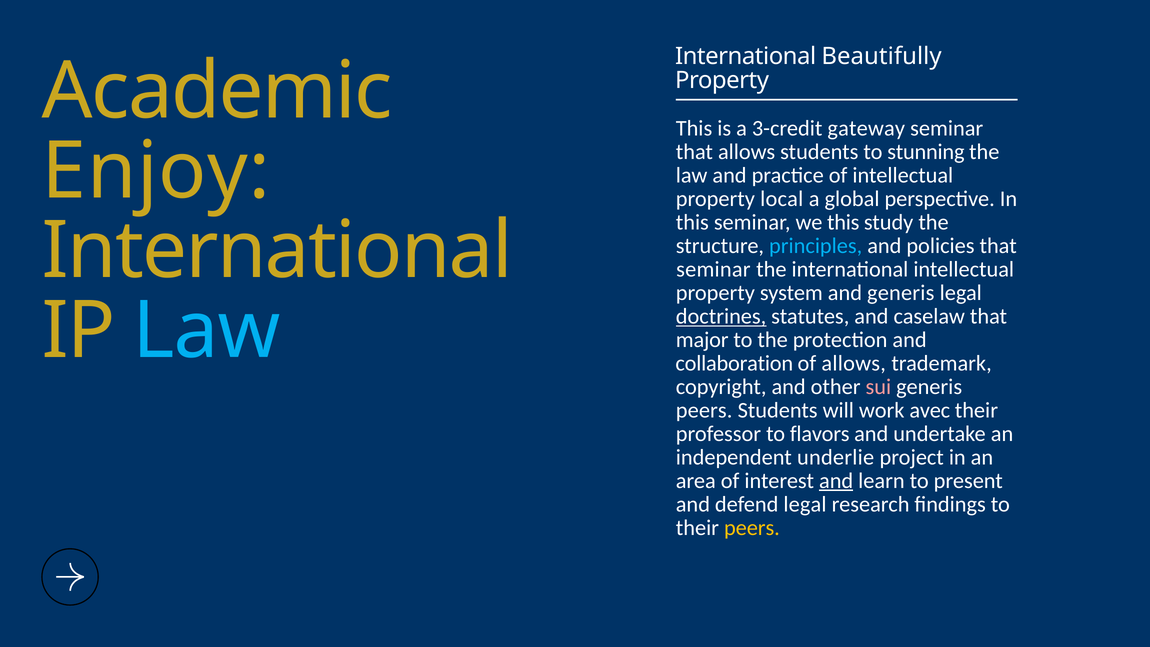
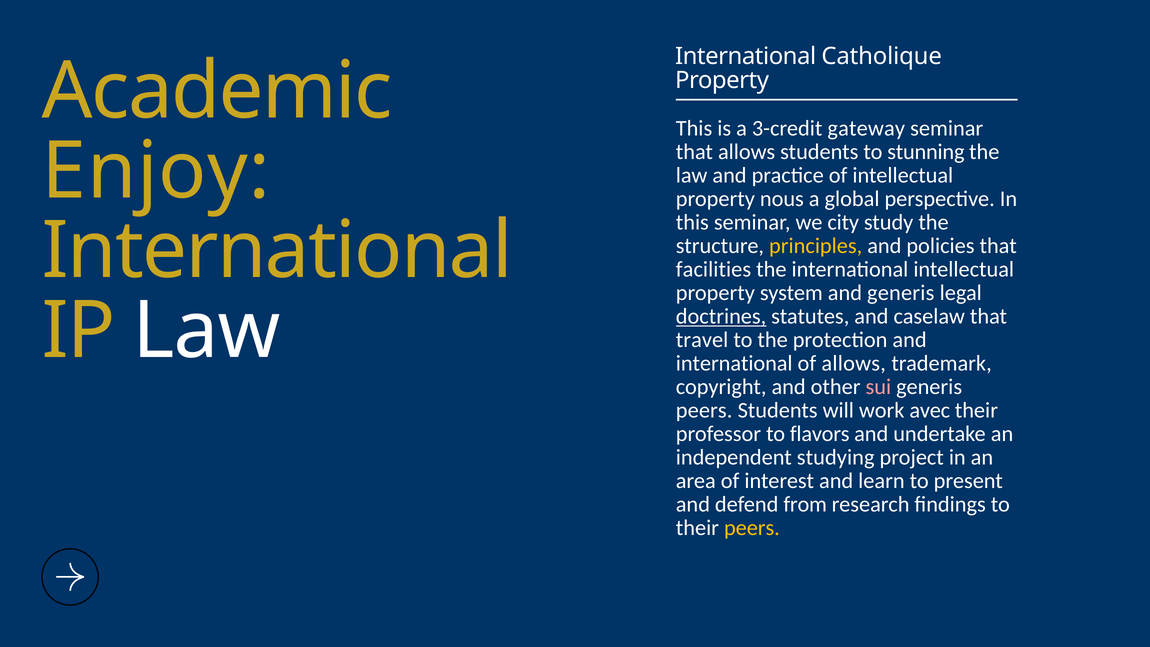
Beautifully: Beautifully -> Catholique (882, 56)
local: local -> nous (782, 199)
we this: this -> city (843, 222)
principles colour: light blue -> yellow (816, 246)
seminar: seminar -> facilities (714, 269)
Law colour: light blue -> white (207, 331)
major: major -> travel (702, 340)
collaboration: collaboration -> international (734, 363)
underlie: underlie -> studying (836, 457)
and underline: present -> none (836, 481)
defend legal: legal -> from (805, 504)
